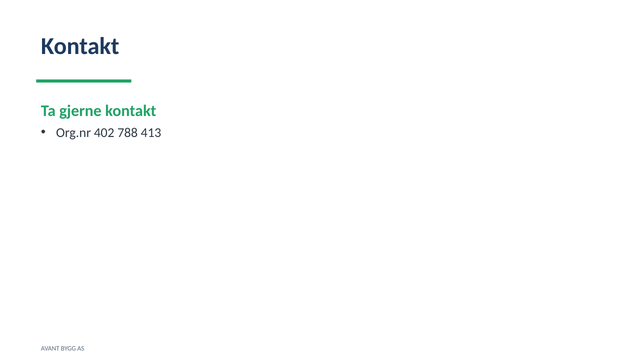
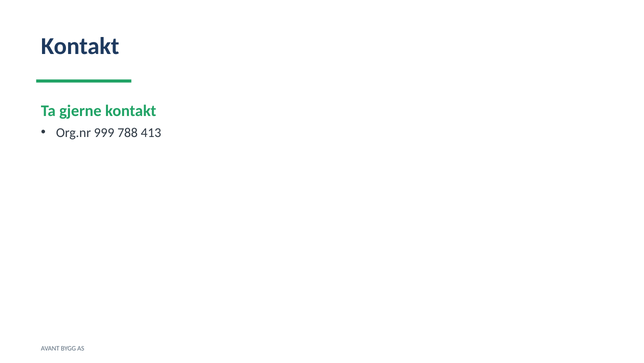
402: 402 -> 999 (104, 132)
